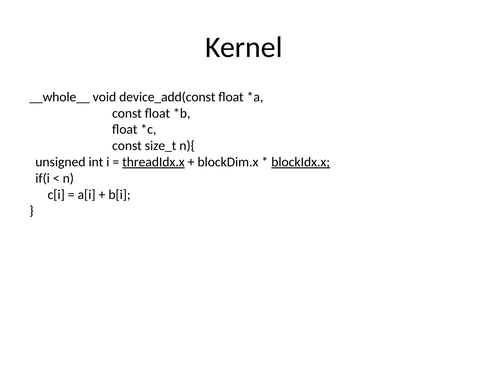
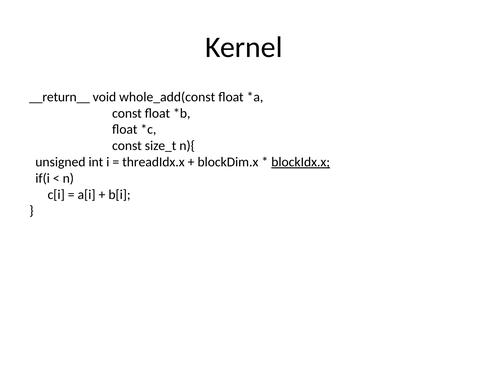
__whole__: __whole__ -> __return__ (60, 97)
device_add(const: device_add(const -> whole_add(const (167, 97)
threadIdx.x underline: present -> none (153, 162)
